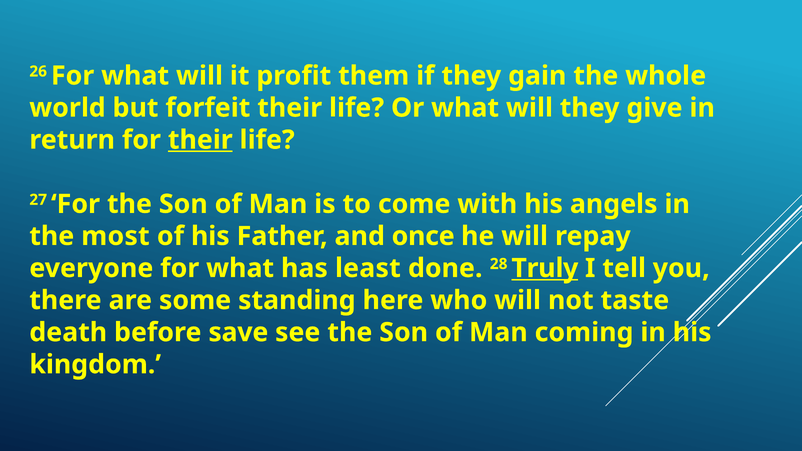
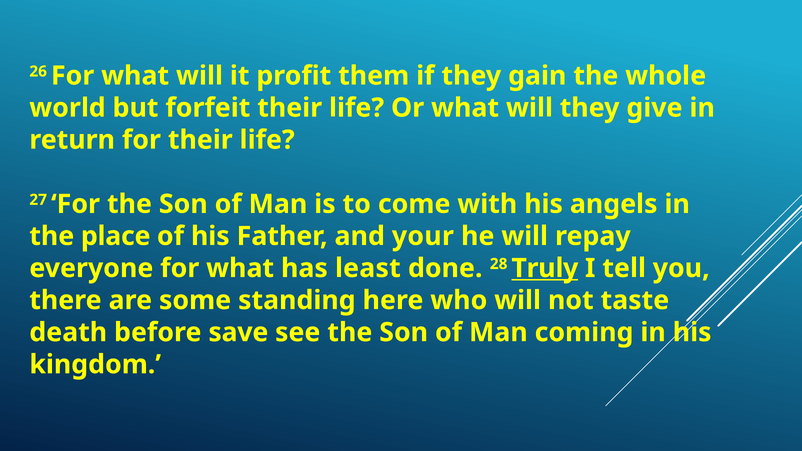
their underline: present -> none (200, 140)
most: most -> place (116, 236)
once: once -> your (423, 236)
